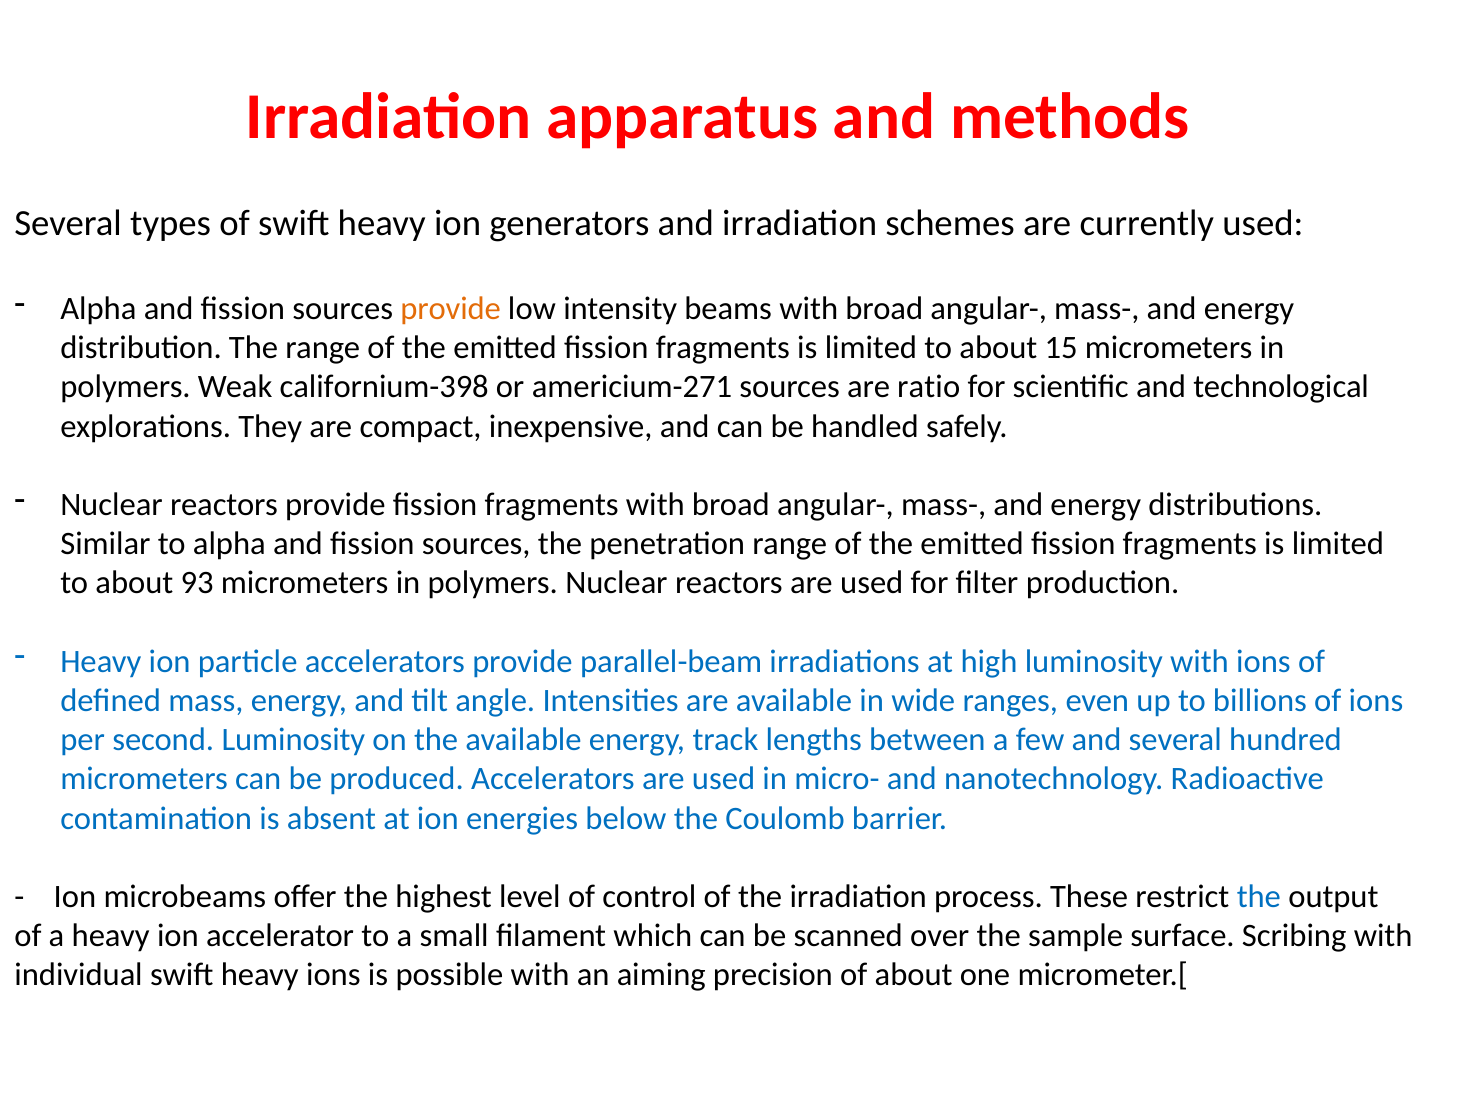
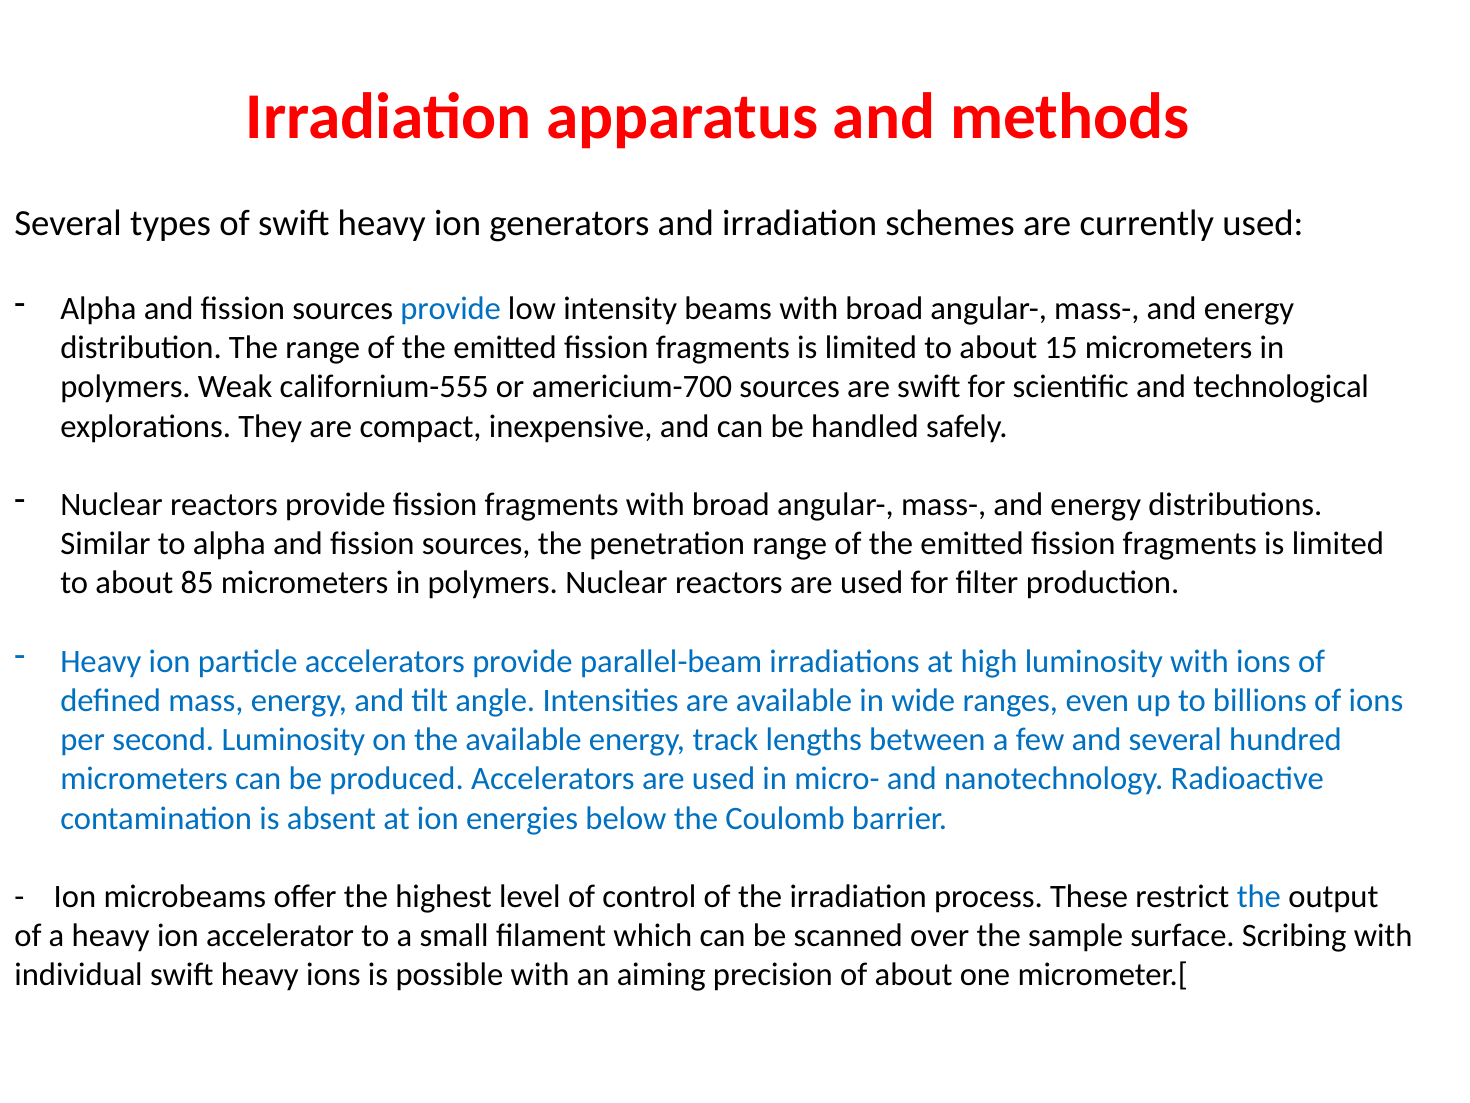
provide colour: orange -> blue (451, 309)
californium-398: californium-398 -> californium-555 (384, 387)
americium-271: americium-271 -> americium-700 (632, 387)
are ratio: ratio -> swift (929, 387)
93: 93 -> 85 (197, 583)
